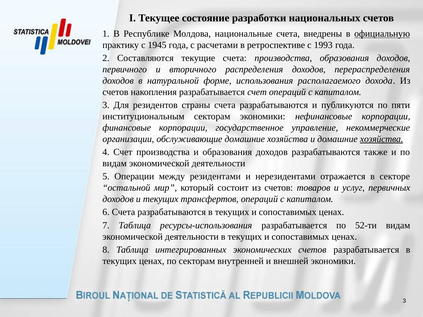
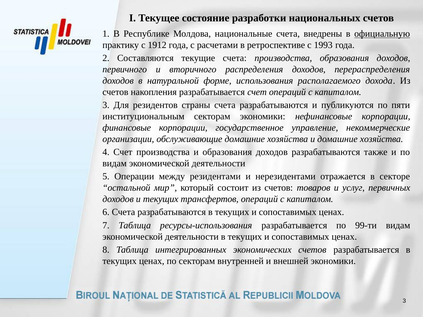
1945: 1945 -> 1912 (157, 45)
хозяйства underline: present -> none (382, 139)
52-ти: 52-ти -> 99-ти (366, 226)
